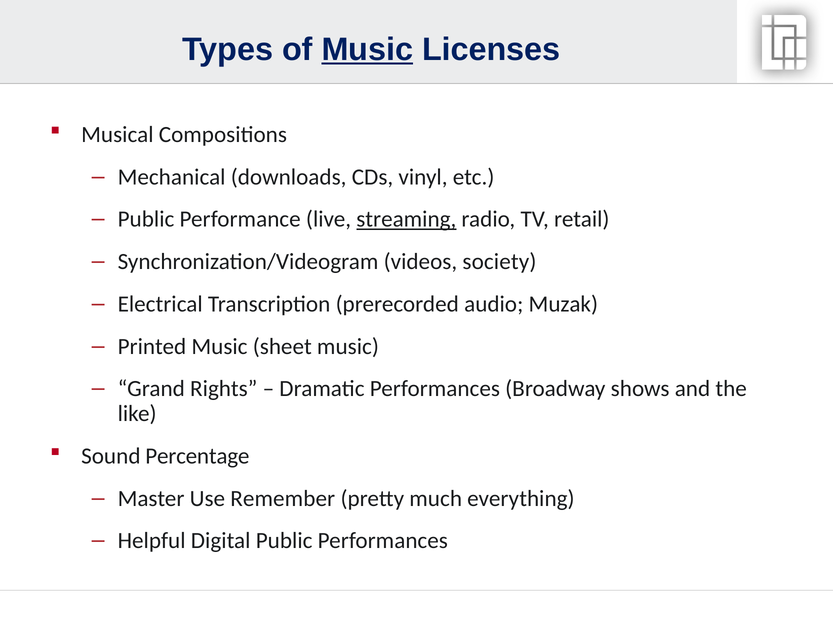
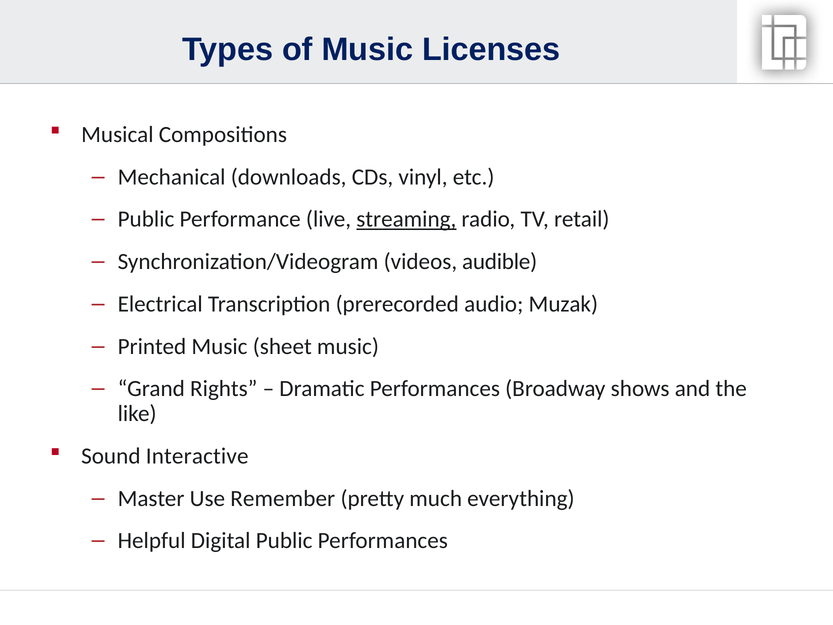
Music underline: present -> none (367, 49)
society: society -> audible (500, 262)
Percentage: Percentage -> Interactive (197, 456)
